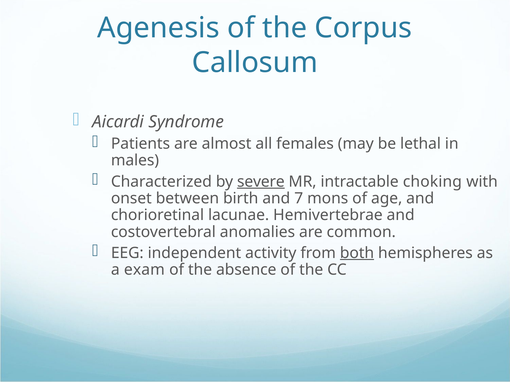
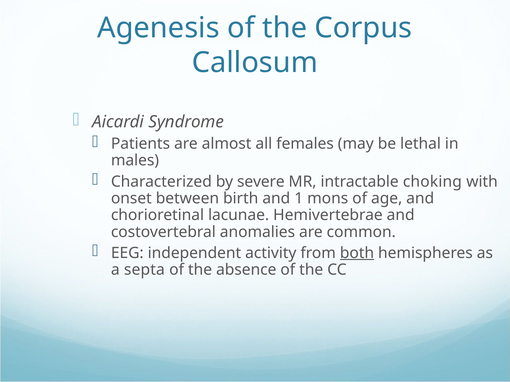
severe underline: present -> none (261, 182)
7: 7 -> 1 (299, 199)
exam: exam -> septa (144, 270)
